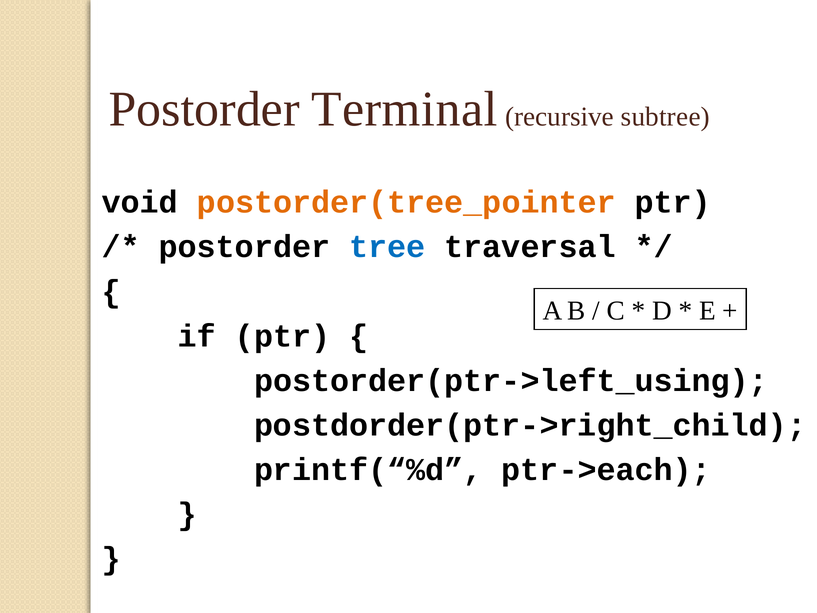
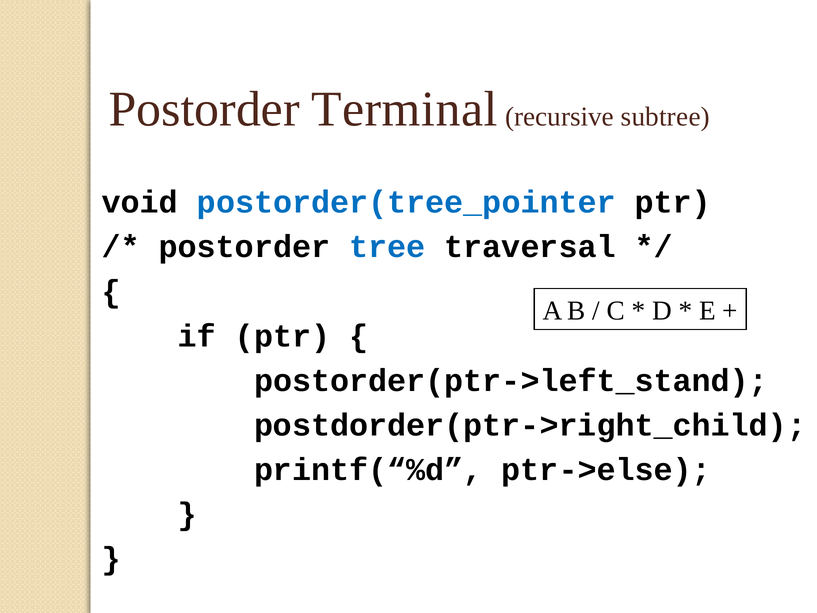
postorder(tree_pointer colour: orange -> blue (406, 202)
postorder(ptr->left_using: postorder(ptr->left_using -> postorder(ptr->left_stand (511, 380)
ptr->each: ptr->each -> ptr->else (606, 469)
